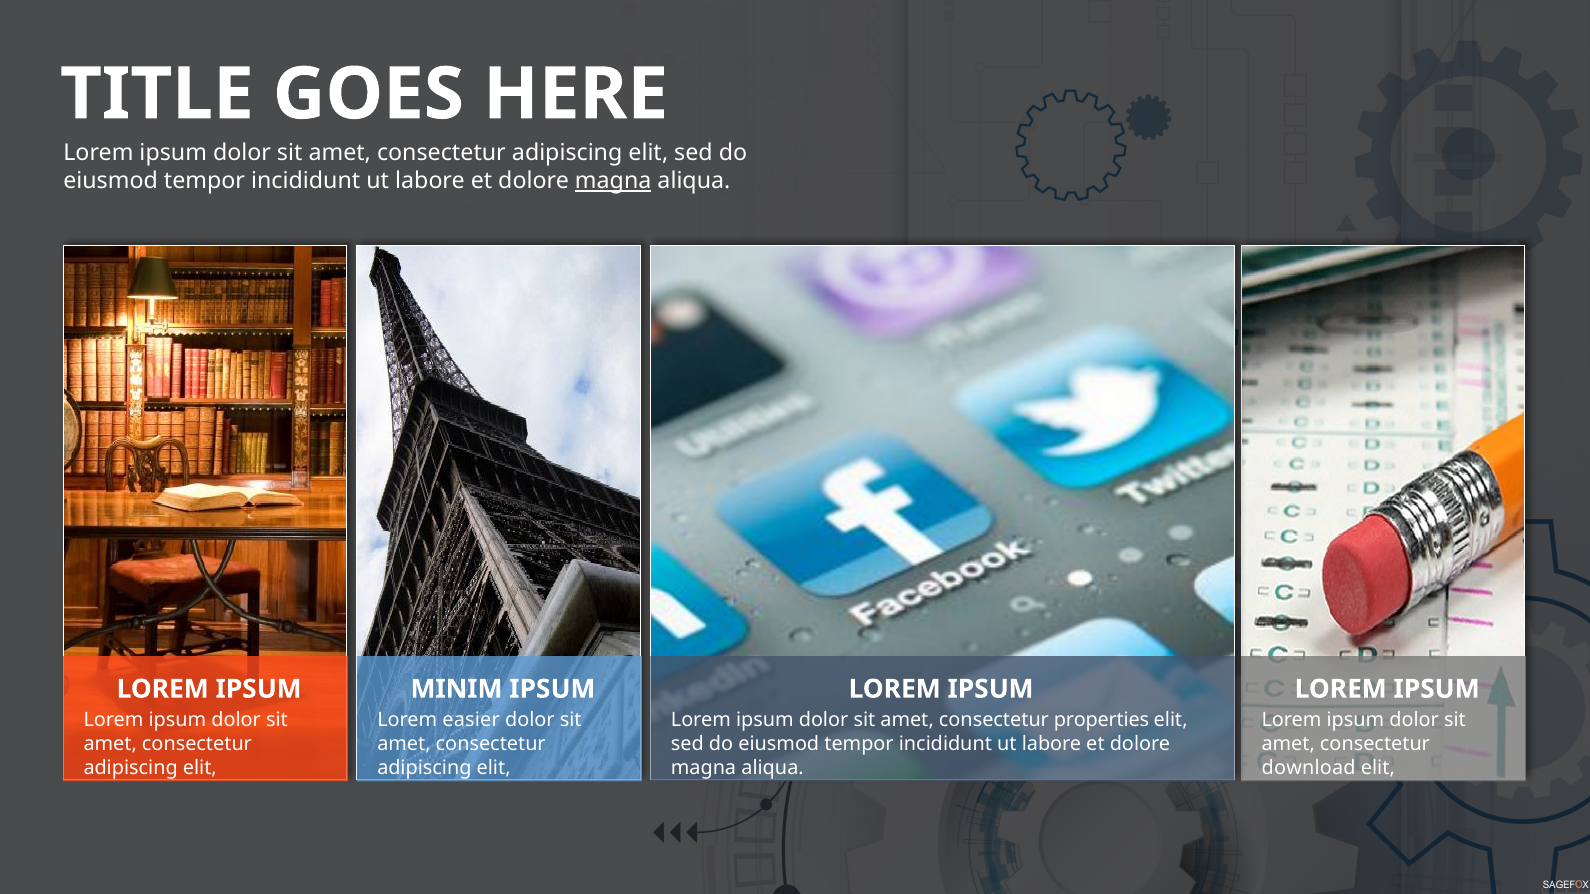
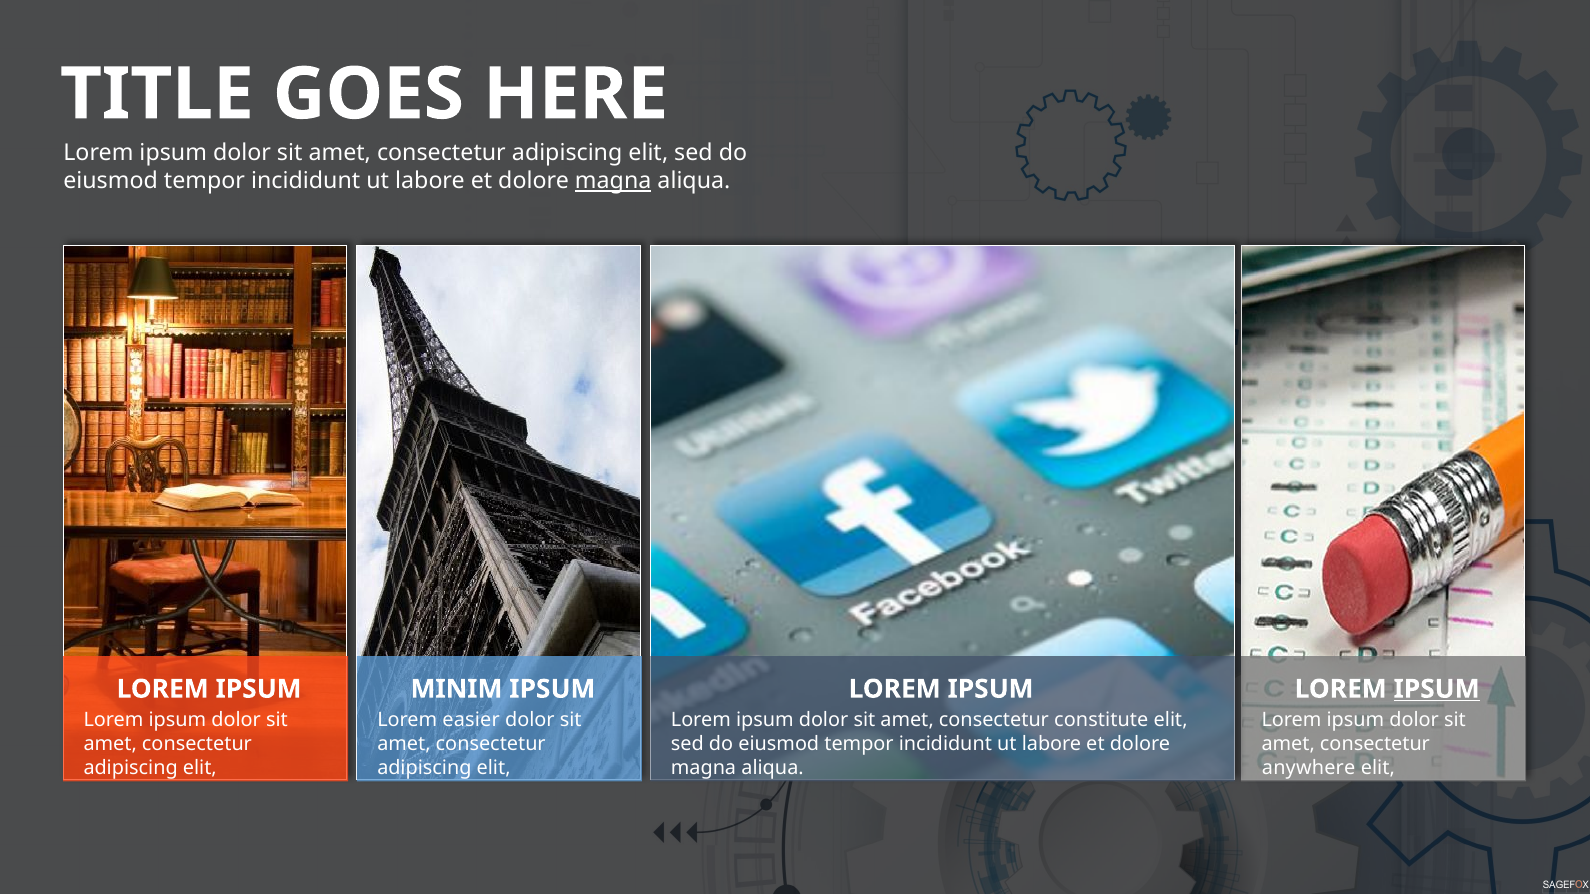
IPSUM underline: none -> present (1437, 689)
properties: properties -> constitute (1101, 721)
download: download -> anywhere (1309, 768)
